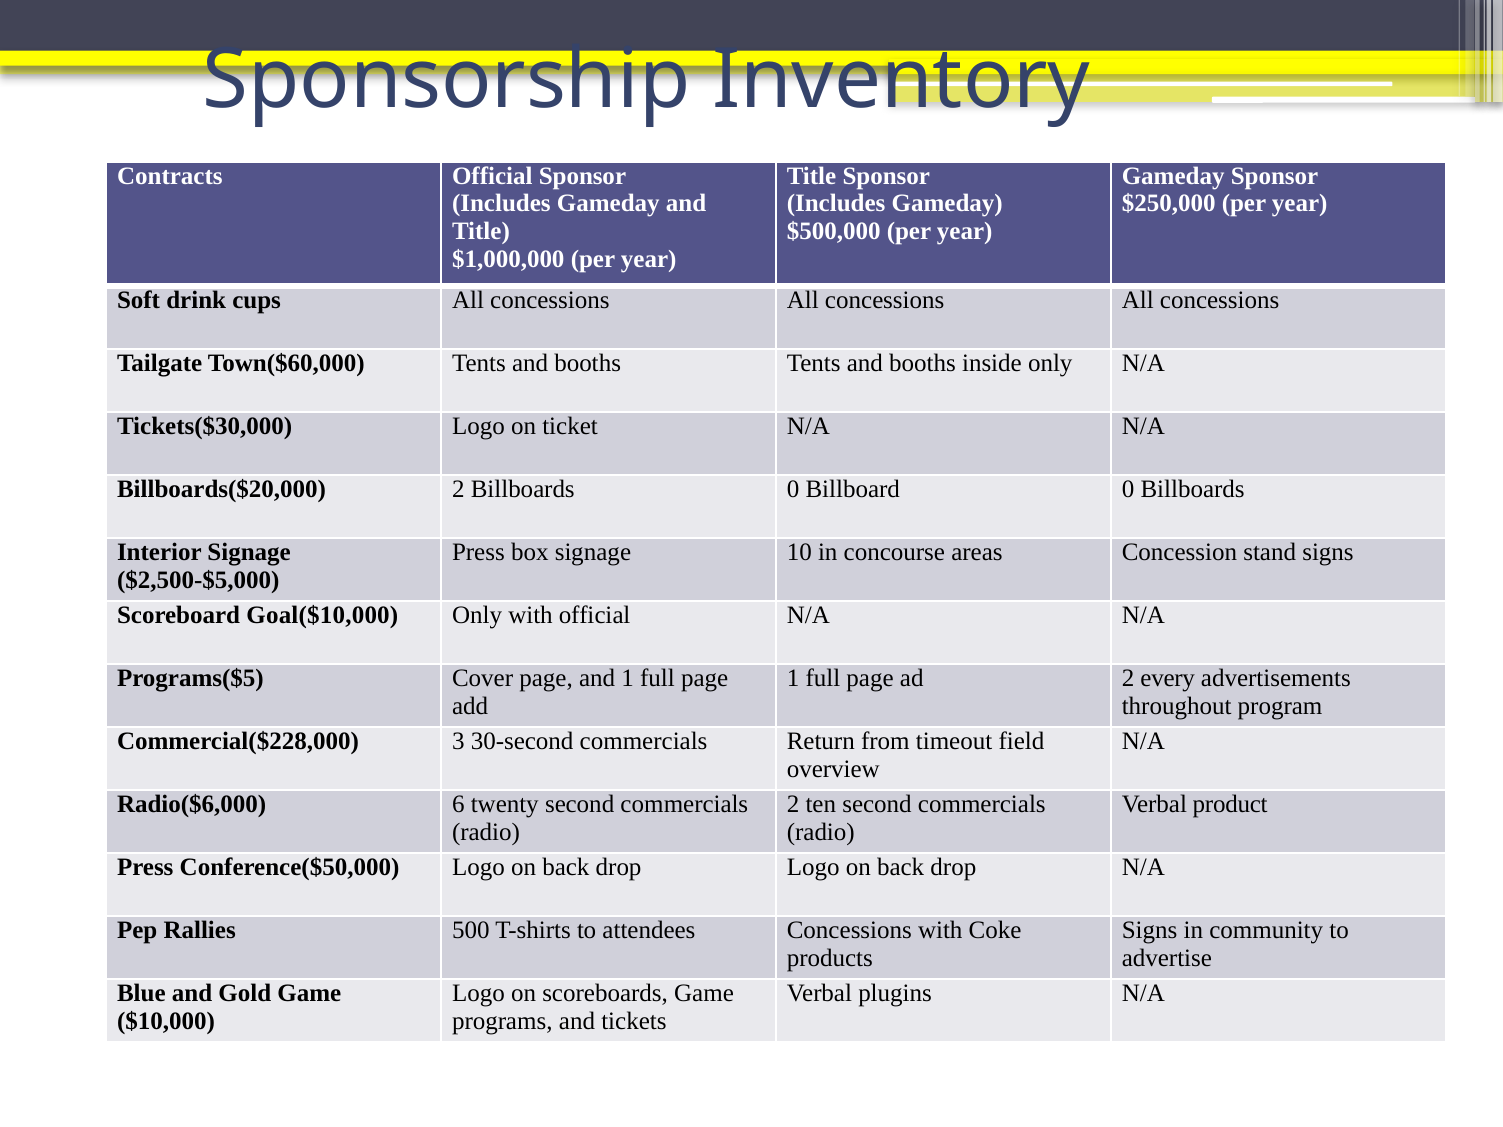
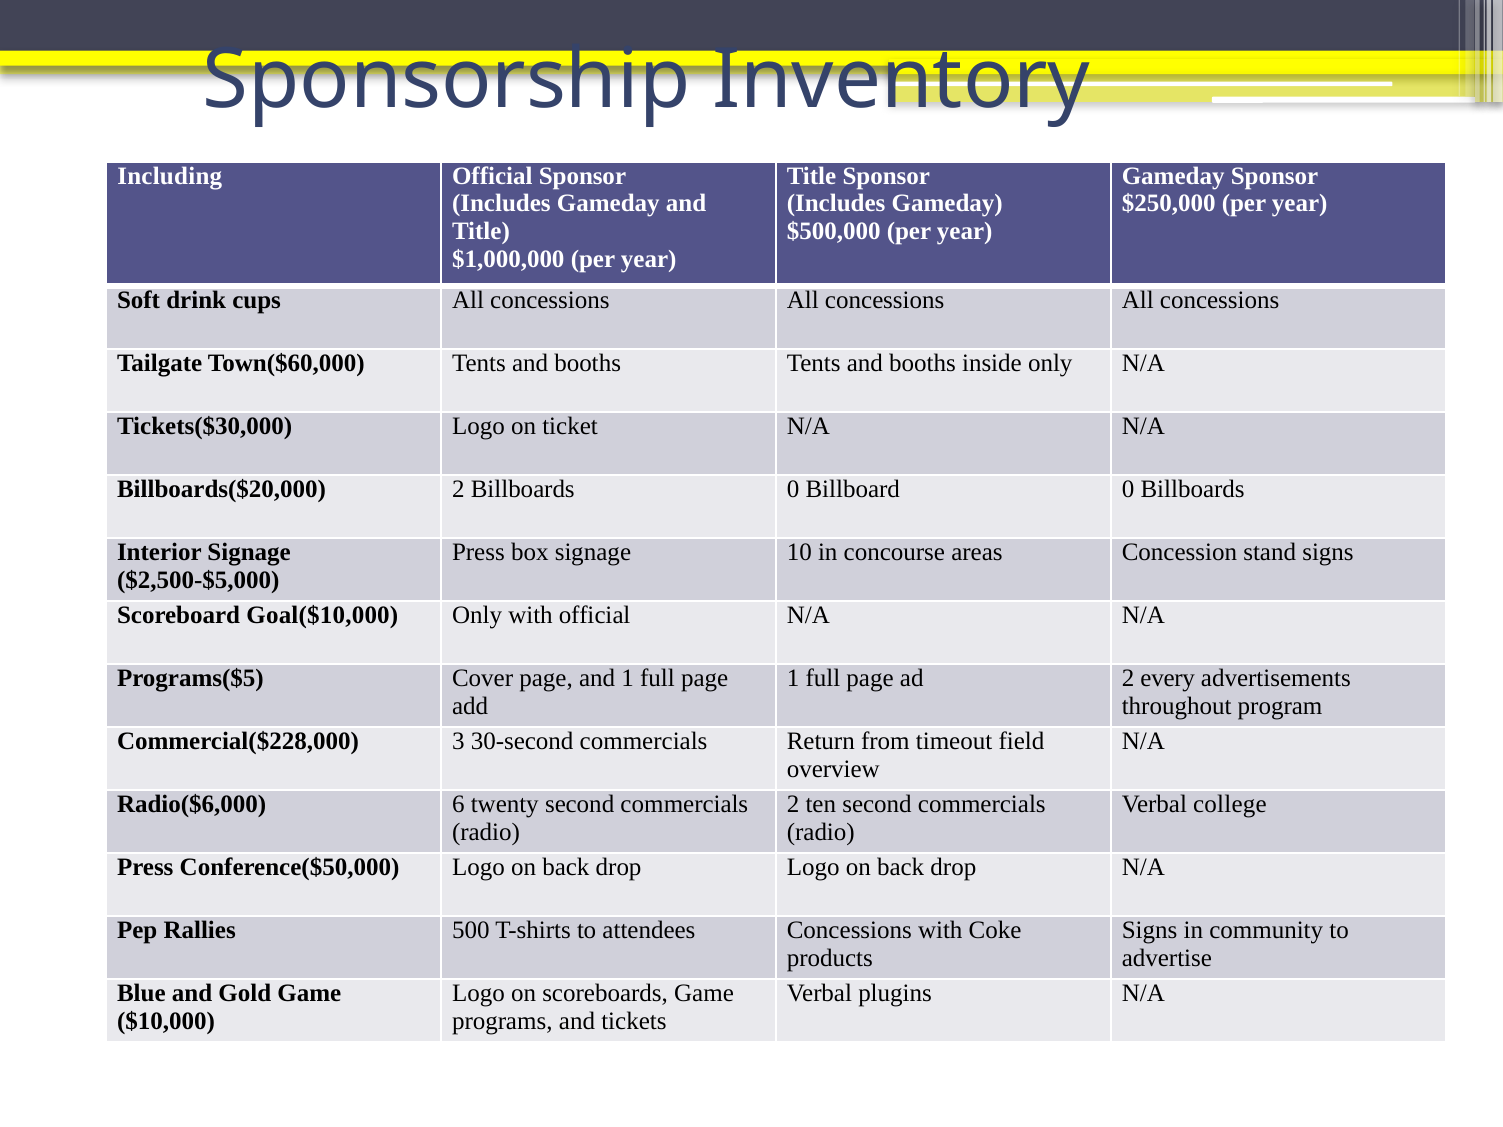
Contracts: Contracts -> Including (170, 176)
product: product -> college (1230, 804)
